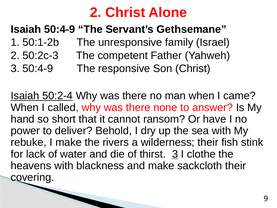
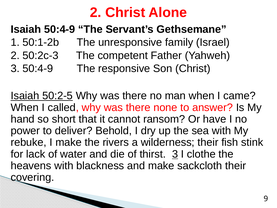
50:2-4: 50:2-4 -> 50:2-5 (58, 96)
